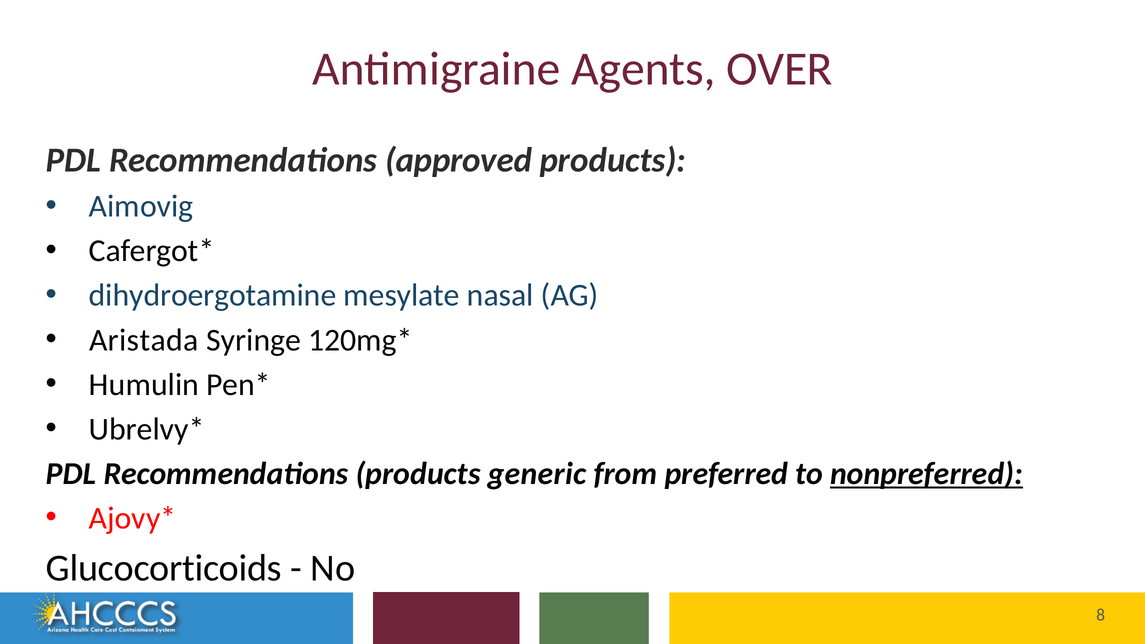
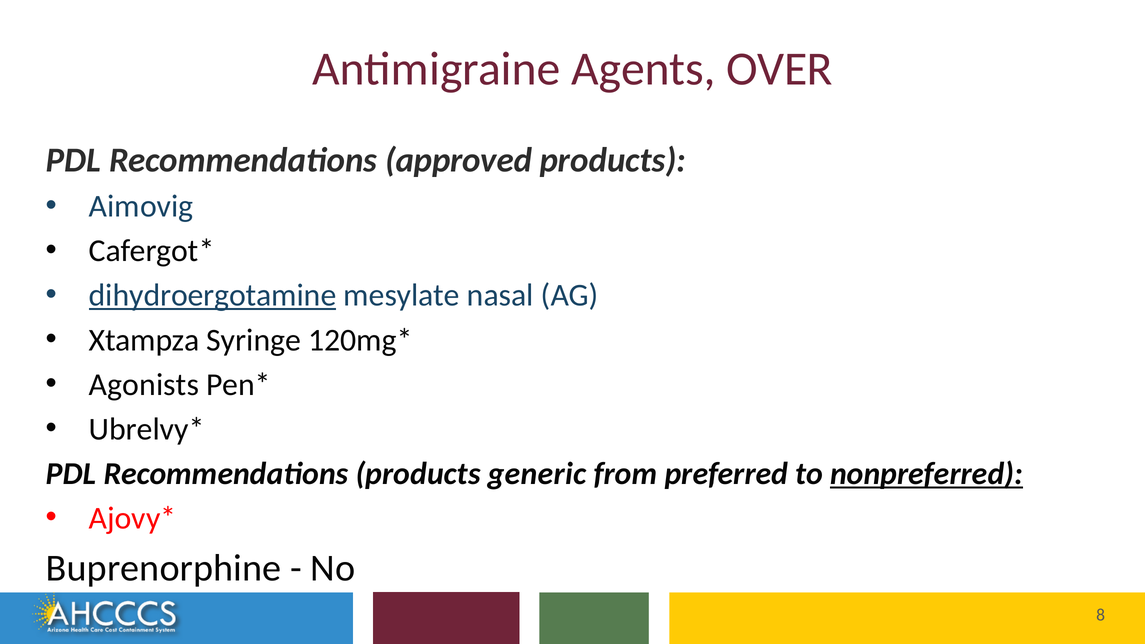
dihydroergotamine underline: none -> present (213, 296)
Aristada: Aristada -> Xtampza (144, 340)
Humulin: Humulin -> Agonists (144, 385)
Glucocorticoids: Glucocorticoids -> Buprenorphine (164, 568)
